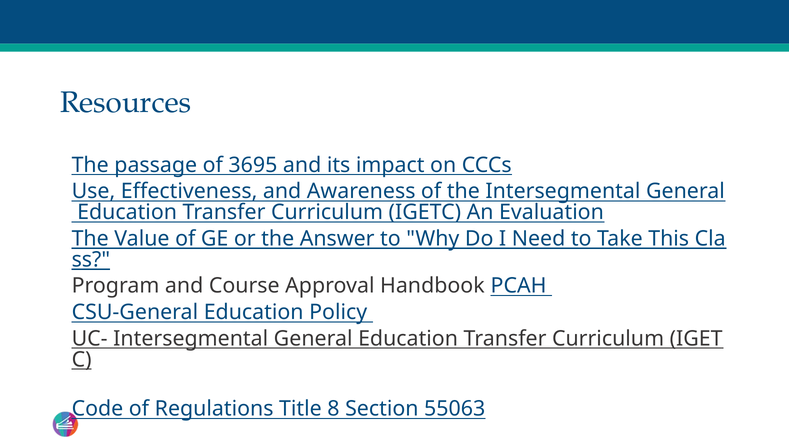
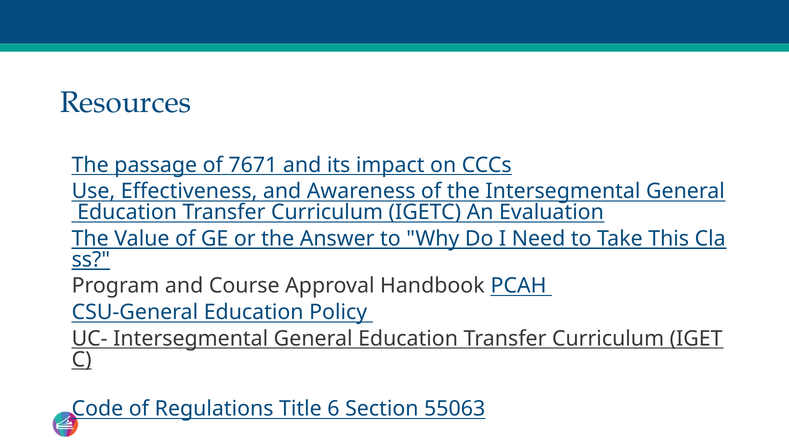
3695: 3695 -> 7671 (253, 165)
8: 8 -> 6 (333, 409)
